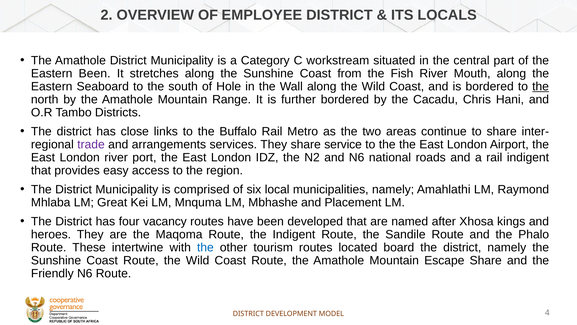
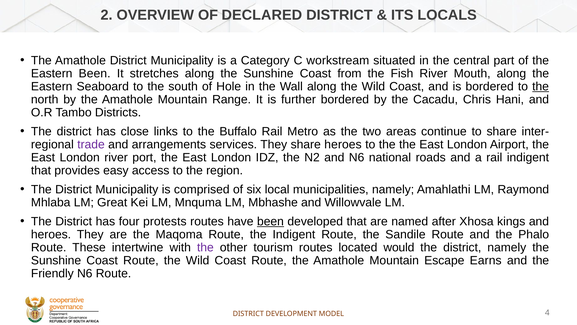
EMPLOYEE: EMPLOYEE -> DECLARED (262, 15)
share service: service -> heroes (343, 144)
Placement: Placement -> Willowvale (353, 202)
vacancy: vacancy -> protests (165, 221)
been underline: none -> present (270, 221)
the colour: blue -> purple (205, 247)
board: board -> would (399, 247)
Escape Share: Share -> Earns (486, 260)
